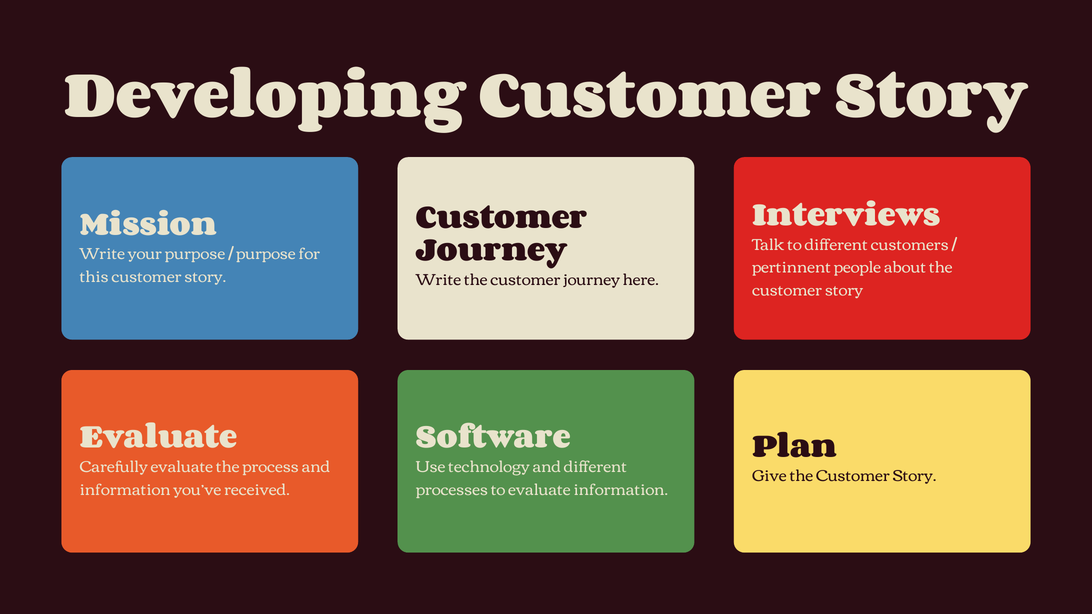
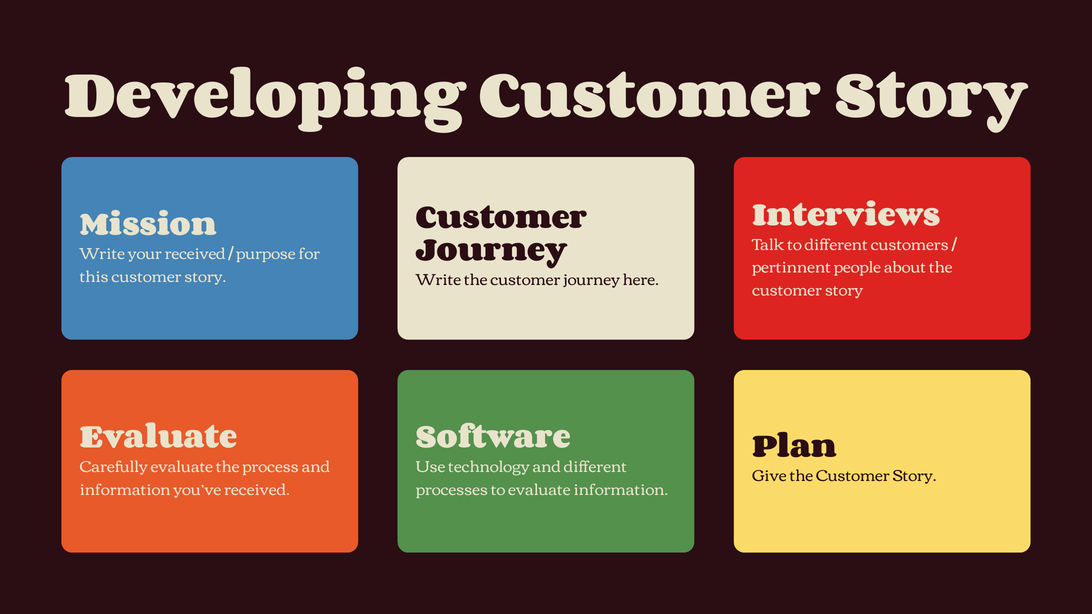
your purpose: purpose -> received (195, 254)
